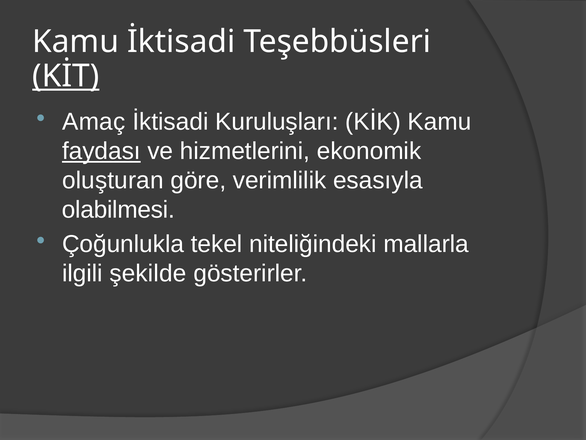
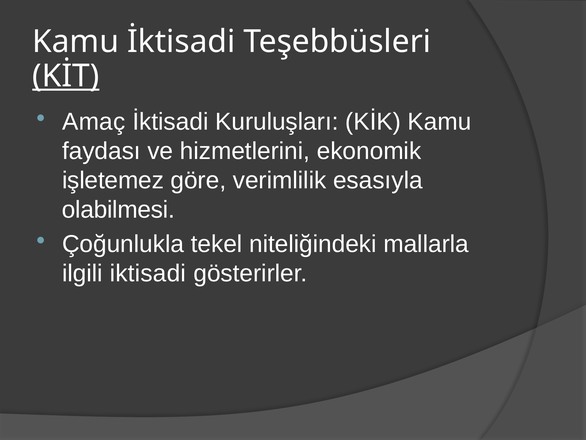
faydası underline: present -> none (101, 151)
oluşturan: oluşturan -> işletemez (113, 180)
şekilde: şekilde -> iktisadi (148, 273)
